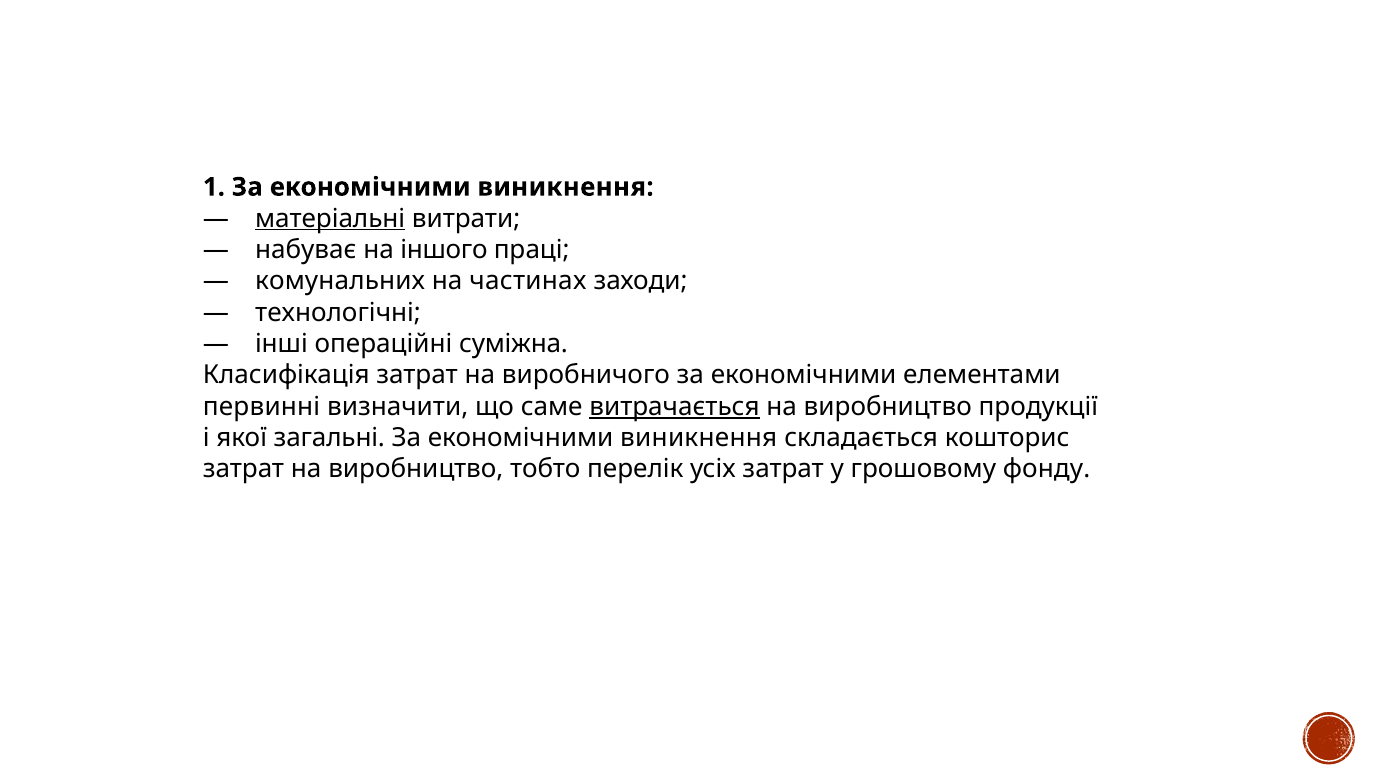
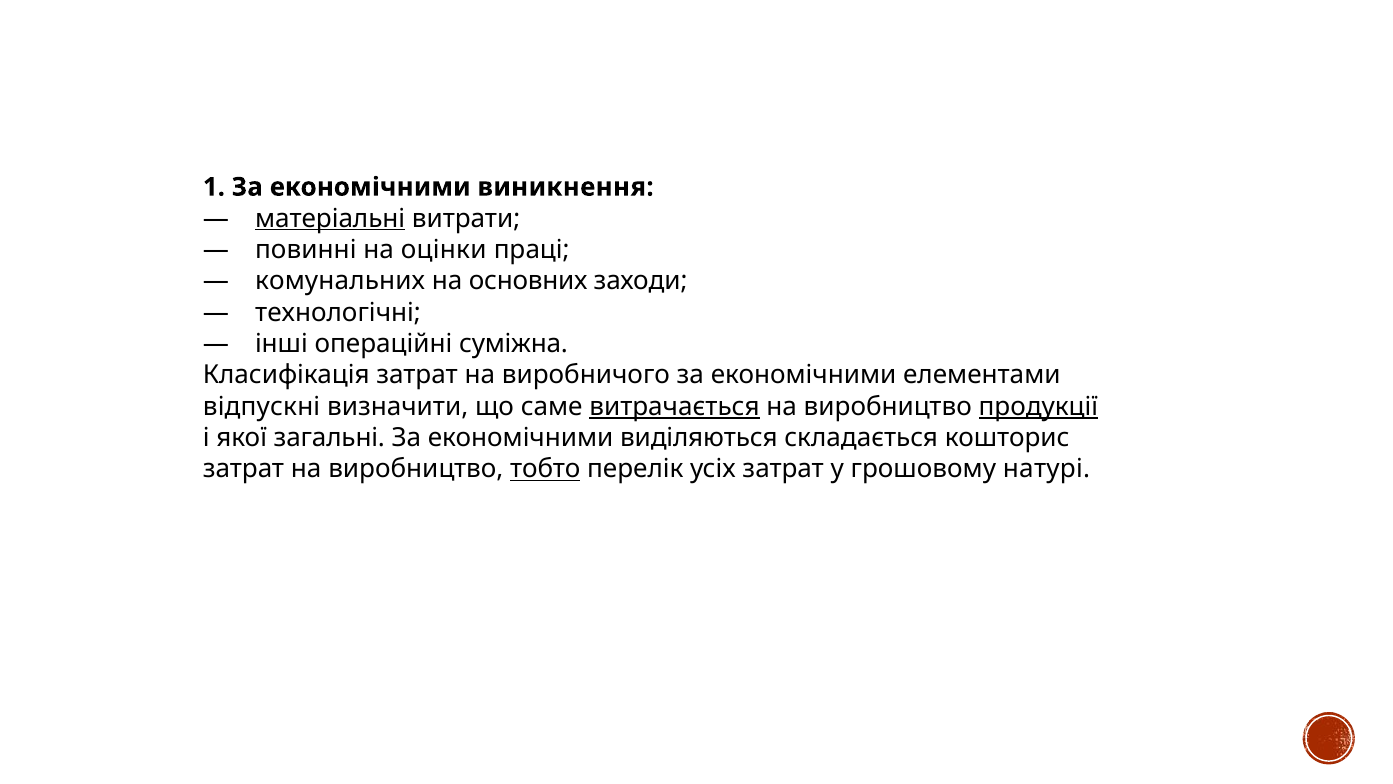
набуває: набуває -> повинні (306, 250)
іншого: іншого -> оцінки (444, 250)
частинах: частинах -> основних (528, 281)
первинні: первинні -> відпускні (262, 406)
продукції underline: none -> present (1038, 406)
виникнення: виникнення -> виділяються (699, 438)
тобто underline: none -> present (545, 469)
фонду: фонду -> натурі (1047, 469)
